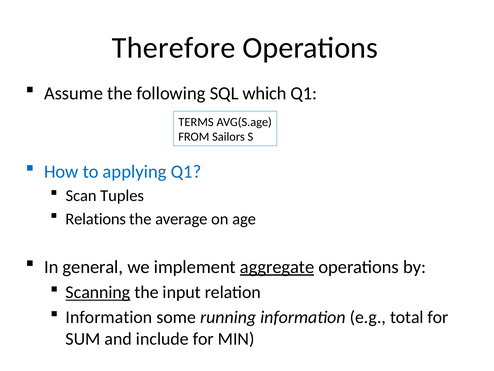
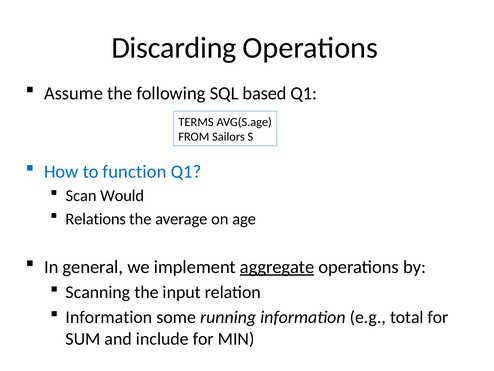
Therefore: Therefore -> Discarding (174, 48)
which: which -> based (265, 93)
applying: applying -> function (135, 171)
Tuples: Tuples -> Would (122, 196)
Scanning underline: present -> none (98, 292)
